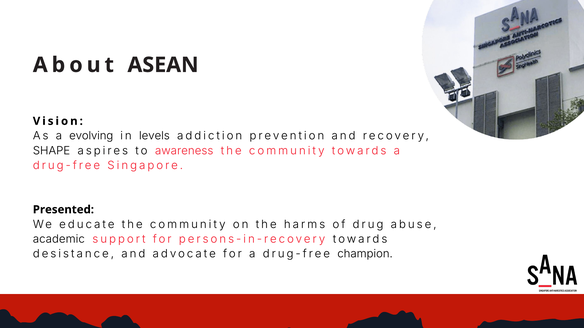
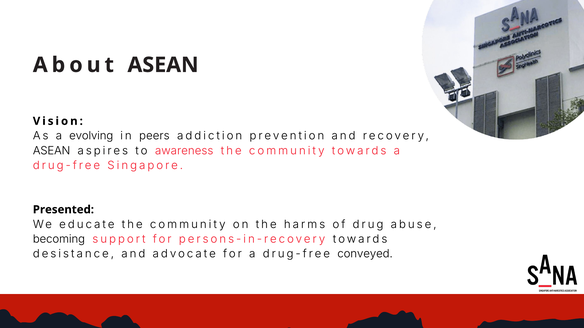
levels: levels -> peers (154, 136)
SHAPE: SHAPE -> ASEAN (52, 151)
academic: academic -> becoming (59, 239)
champion: champion -> conveyed (365, 254)
